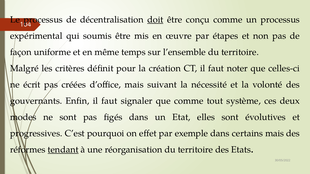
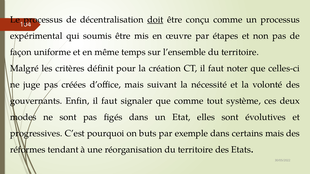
écrit: écrit -> juge (32, 85)
effet: effet -> buts (148, 134)
tendant underline: present -> none (63, 150)
